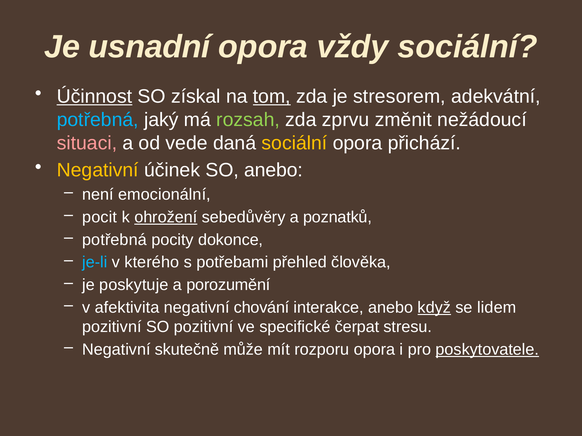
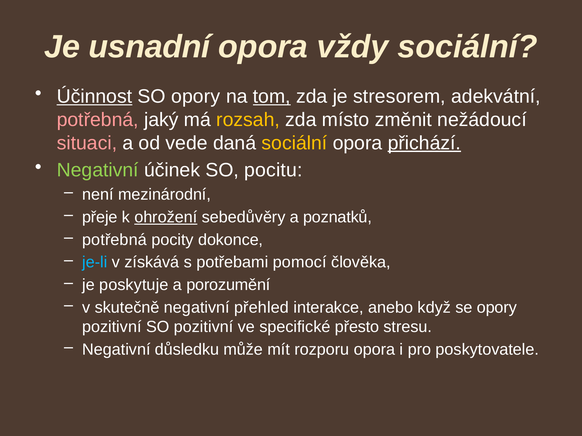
SO získal: získal -> opory (196, 97)
potřebná colour: light blue -> pink (98, 120)
rozsah colour: light green -> yellow (248, 120)
zprvu: zprvu -> místo (346, 120)
přichází underline: none -> present (424, 143)
Negativní colour: yellow -> light green (98, 170)
SO anebo: anebo -> pocitu (273, 170)
emocionální: emocionální -> mezinárodní (165, 195)
pocit: pocit -> přeje (100, 217)
kterého: kterého -> získává (152, 263)
přehled: přehled -> pomocí (300, 263)
afektivita: afektivita -> skutečně (127, 308)
chování: chování -> přehled (261, 308)
když underline: present -> none (434, 308)
se lidem: lidem -> opory (497, 308)
čerpat: čerpat -> přesto (357, 327)
skutečně: skutečně -> důsledku (187, 350)
poskytovatele underline: present -> none (487, 350)
